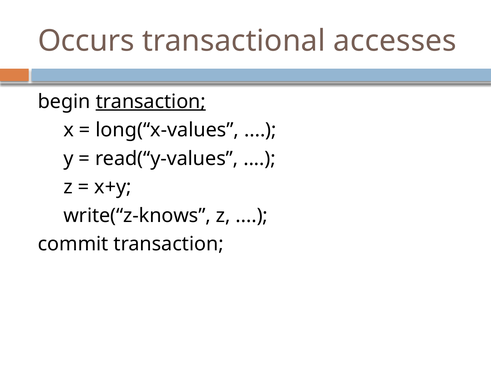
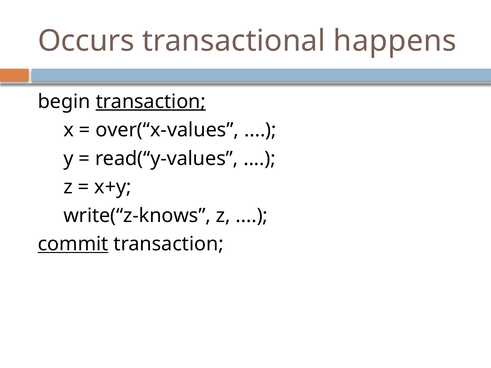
accesses: accesses -> happens (395, 41)
long(“x-values: long(“x-values -> over(“x-values (167, 130)
commit underline: none -> present (73, 244)
